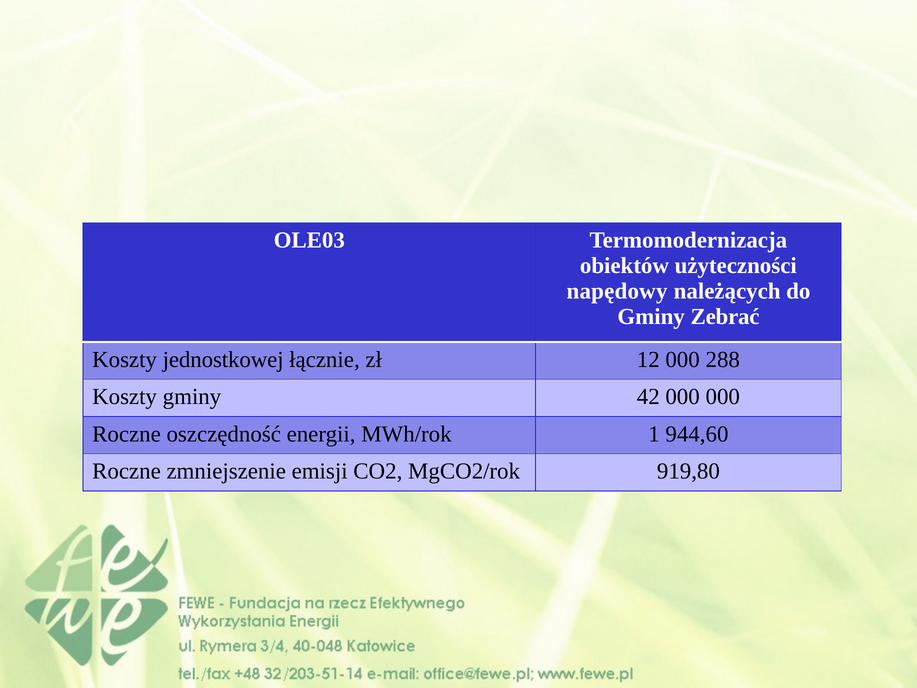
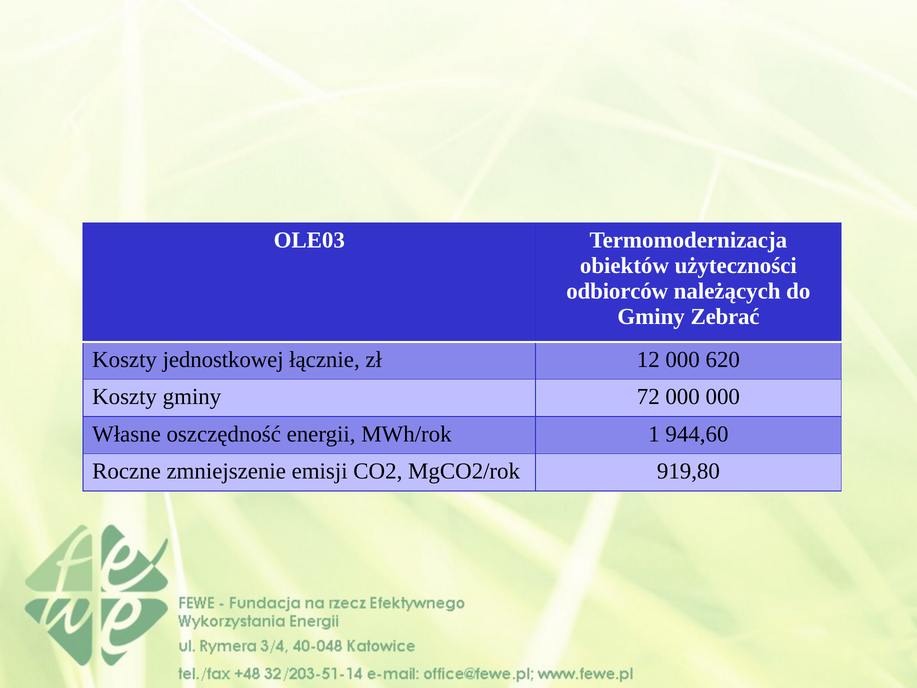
napędowy: napędowy -> odbiorców (617, 291)
288: 288 -> 620 (723, 359)
42: 42 -> 72 (648, 397)
Roczne: Roczne -> Własne (126, 434)
